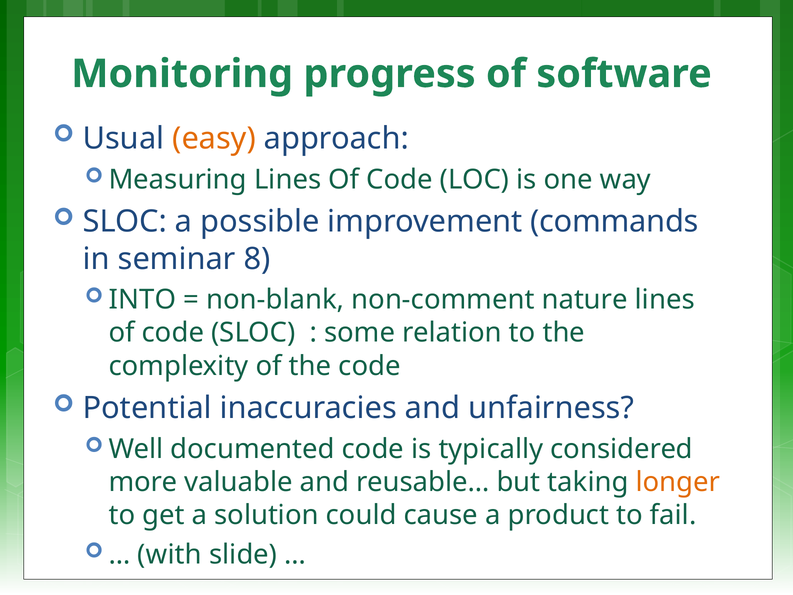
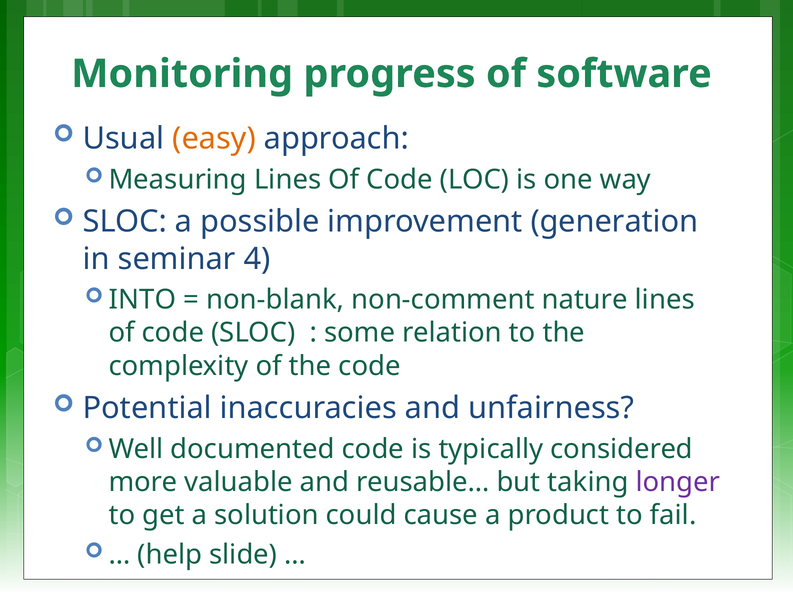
commands: commands -> generation (614, 222)
8: 8 -> 4 (257, 259)
longer colour: orange -> purple (678, 482)
with: with -> help (170, 554)
